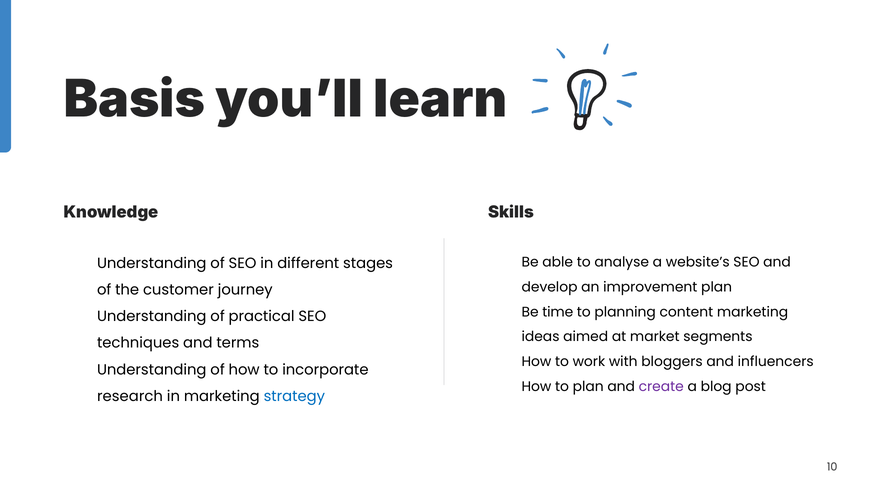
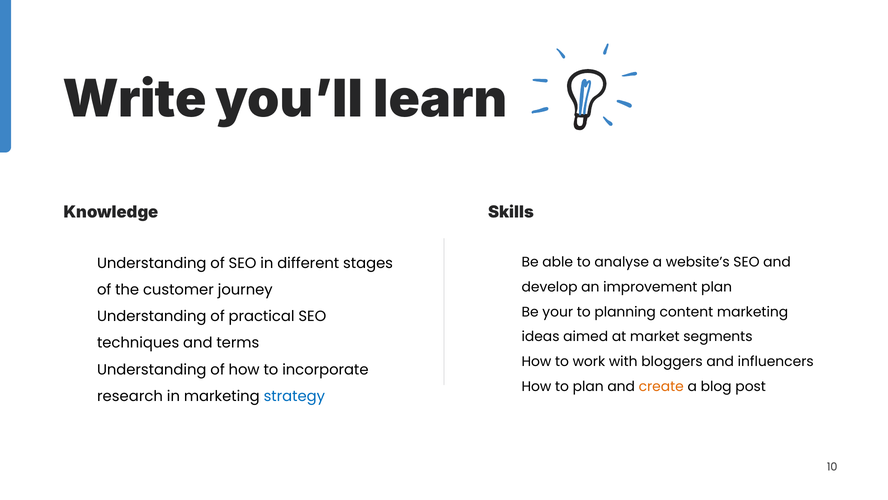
Basis: Basis -> Write (135, 100)
time: time -> your (558, 312)
create colour: purple -> orange (661, 386)
